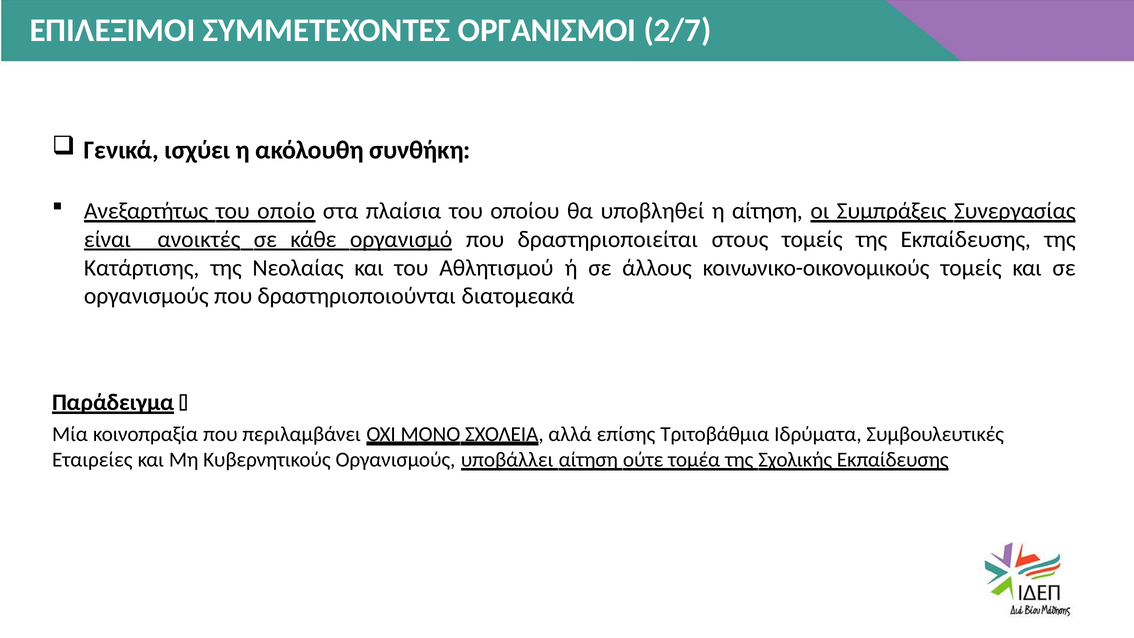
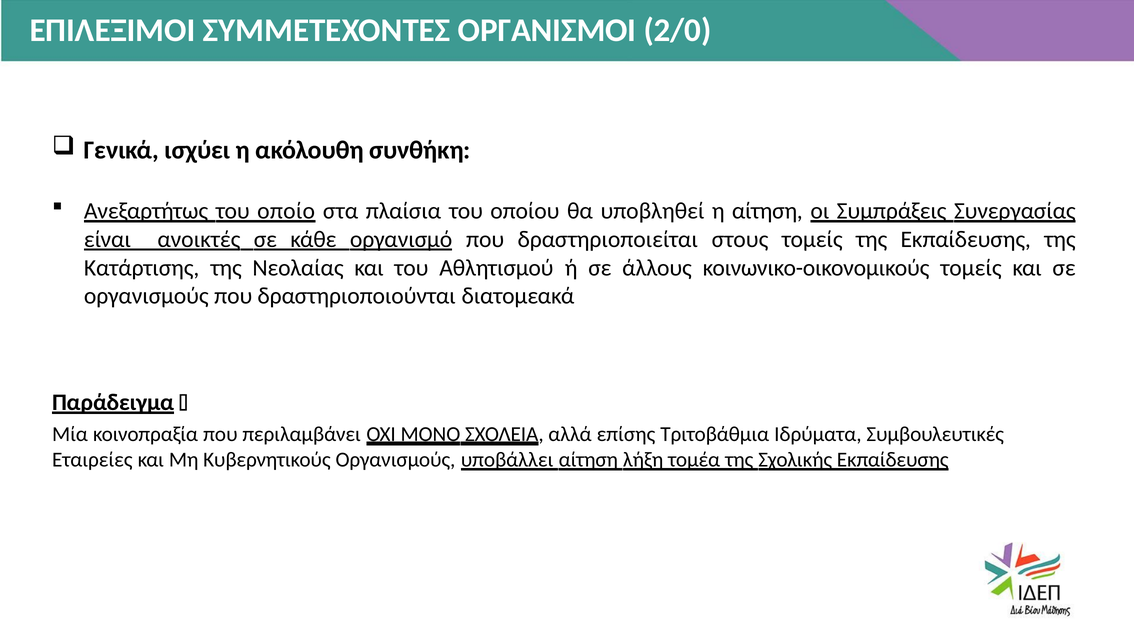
2/7: 2/7 -> 2/0 (677, 30)
ούτε: ούτε -> λήξη (643, 460)
